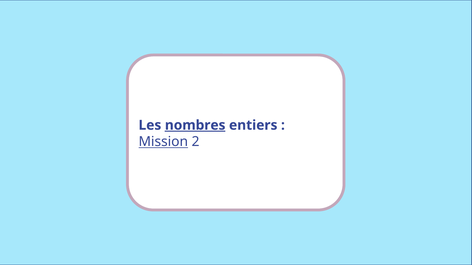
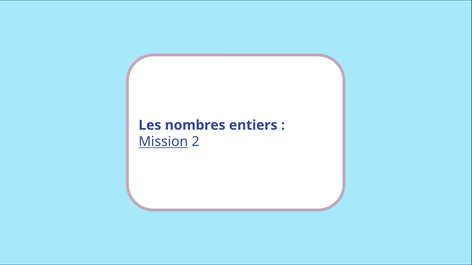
nombres underline: present -> none (195, 125)
